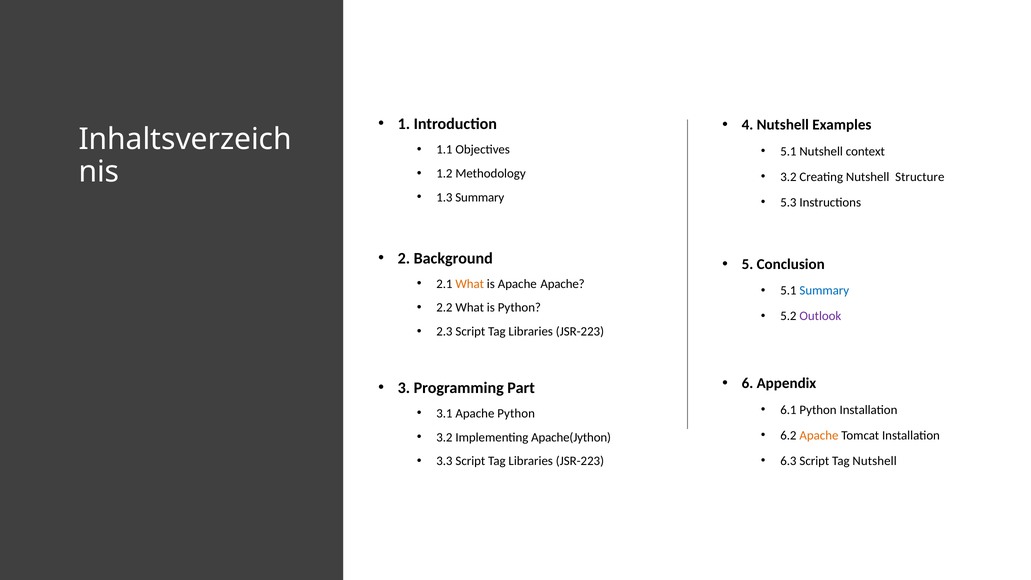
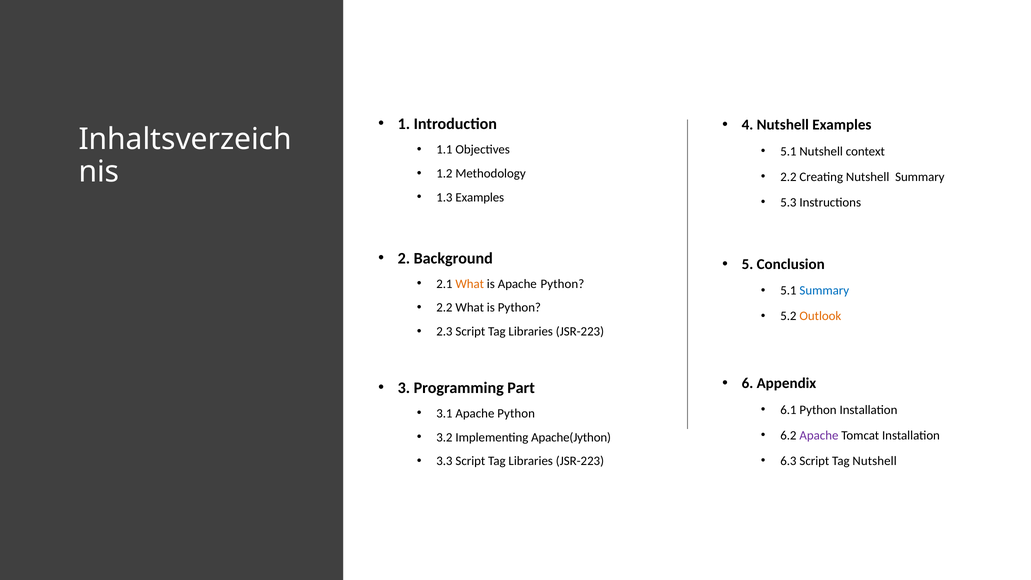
3.2: 3.2 -> 2.2 (788, 177)
Nutshell Structure: Structure -> Summary (920, 177)
1.3 Summary: Summary -> Examples (480, 197)
is Apache Apache: Apache -> Python (562, 284)
Outlook colour: purple -> orange (820, 316)
Apache colour: orange -> purple (819, 435)
